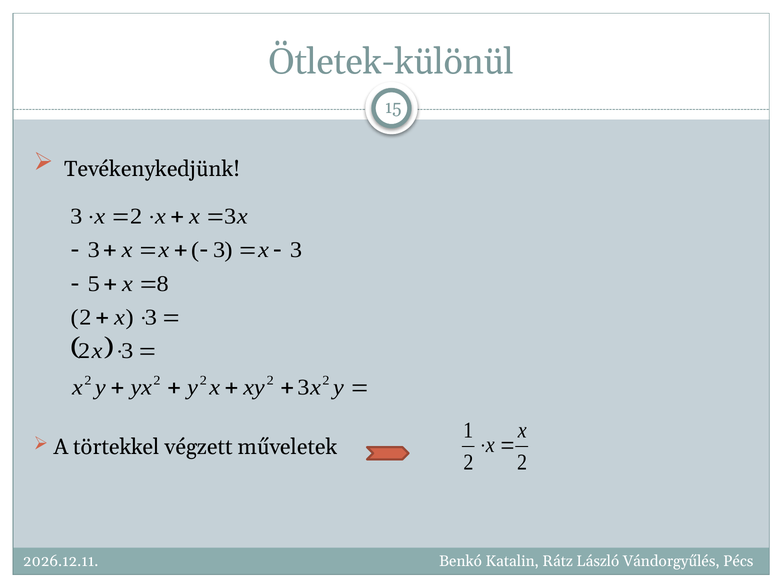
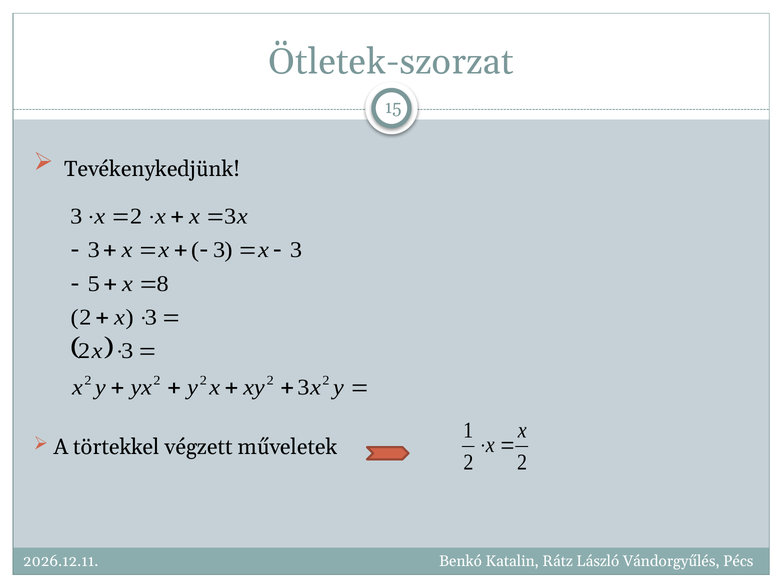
Ötletek-különül: Ötletek-különül -> Ötletek-szorzat (391, 62)
